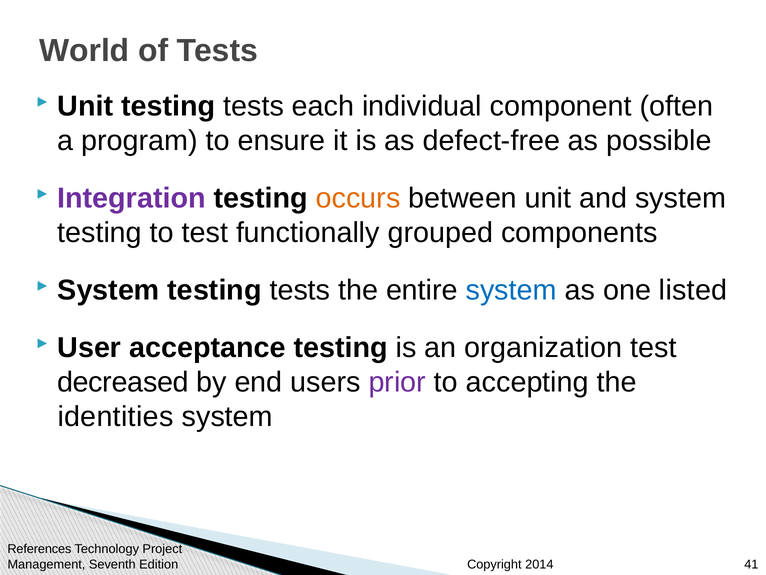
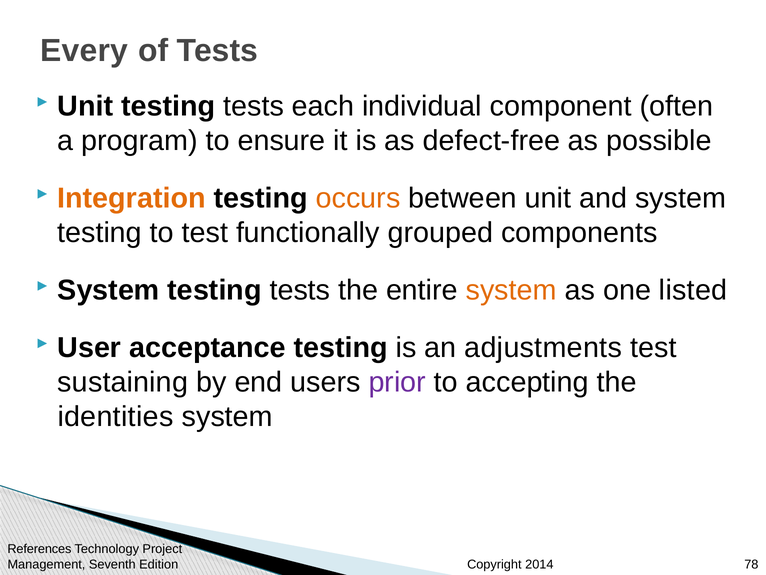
World: World -> Every (84, 51)
Integration colour: purple -> orange (132, 198)
system colour: blue -> orange (511, 290)
organization: organization -> adjustments (543, 348)
decreased: decreased -> sustaining (123, 382)
41: 41 -> 78 (751, 564)
